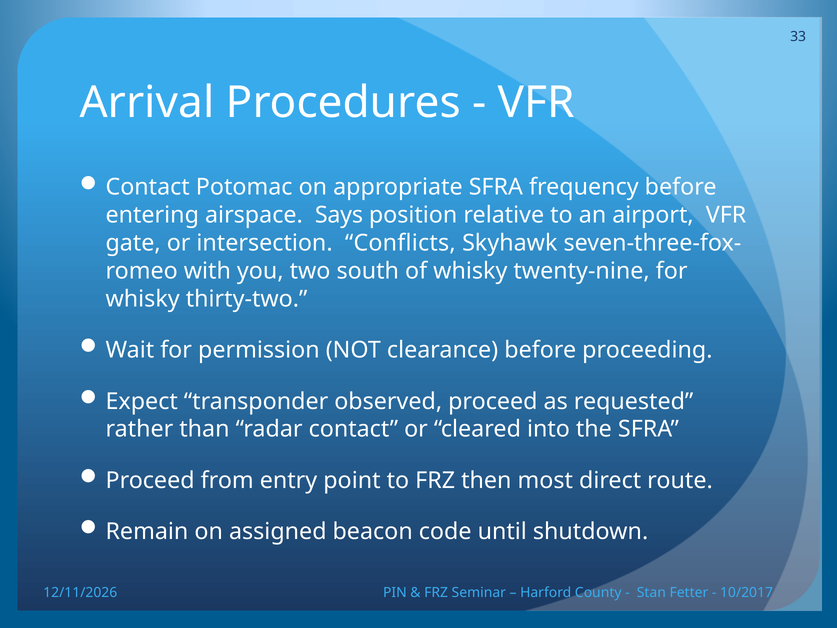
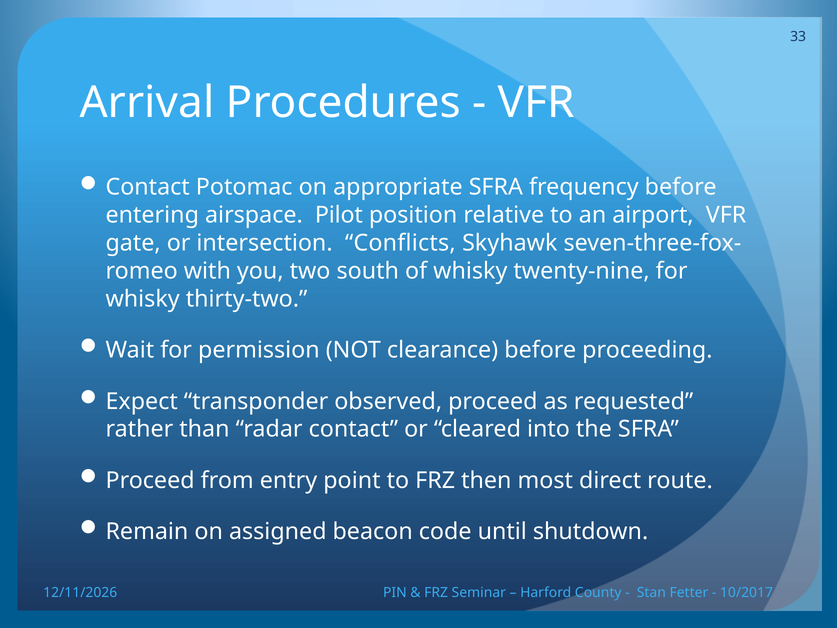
Says: Says -> Pilot (339, 215)
